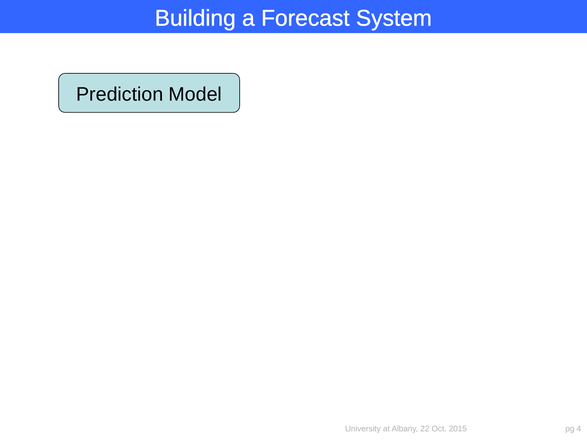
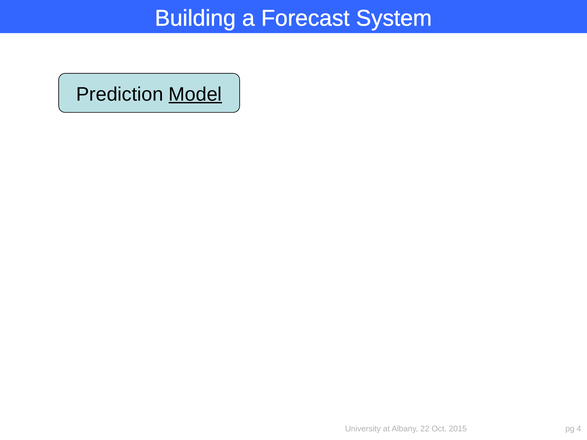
Model underline: none -> present (195, 94)
